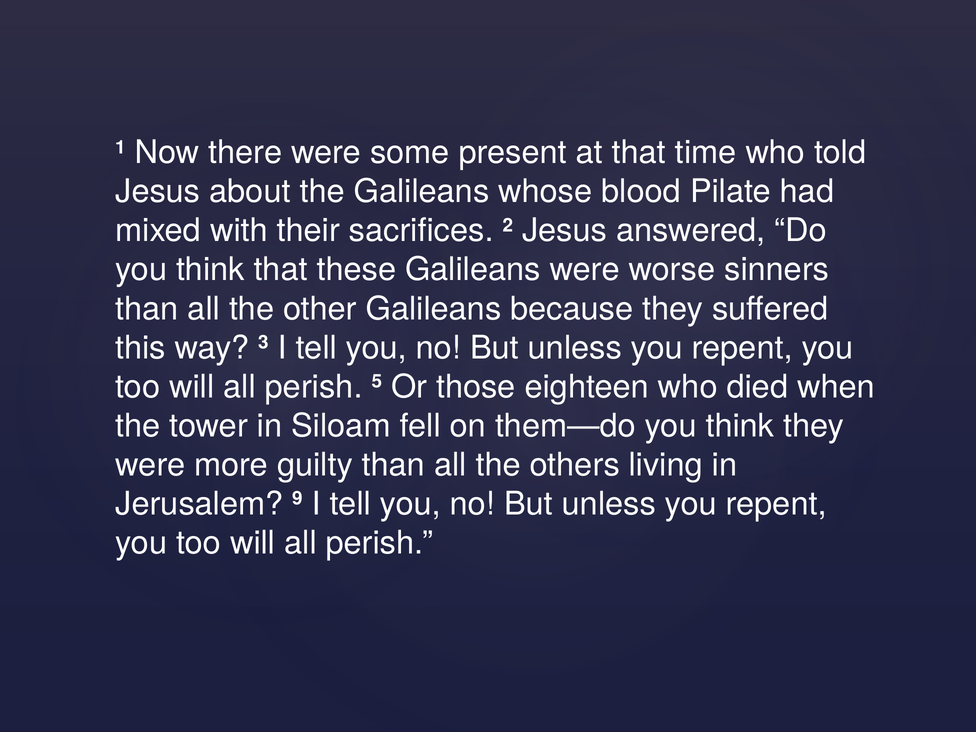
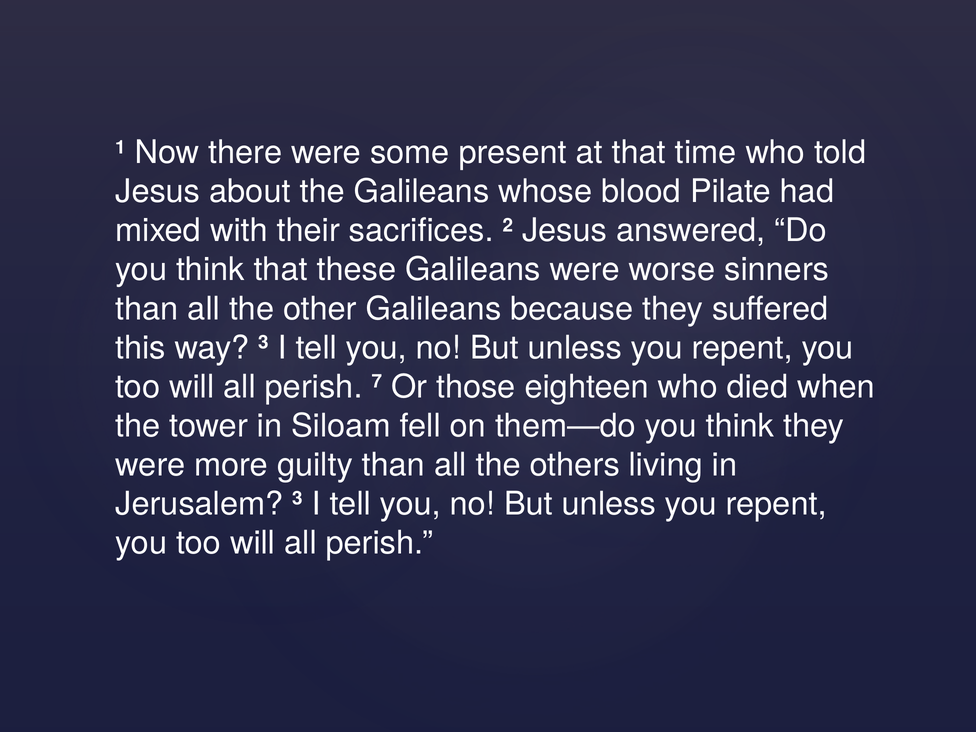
5: 5 -> 7 (377, 382)
Jerusalem 9: 9 -> 3 (298, 499)
